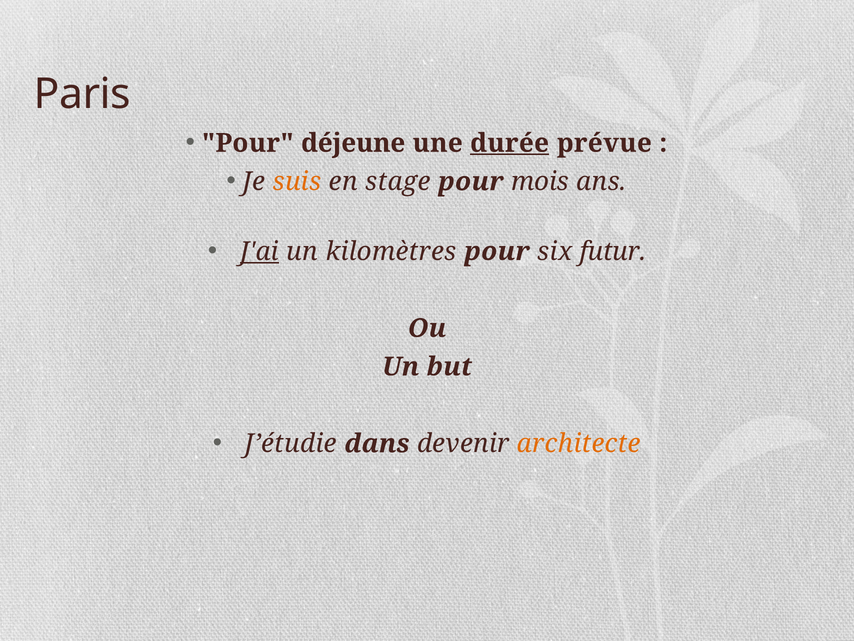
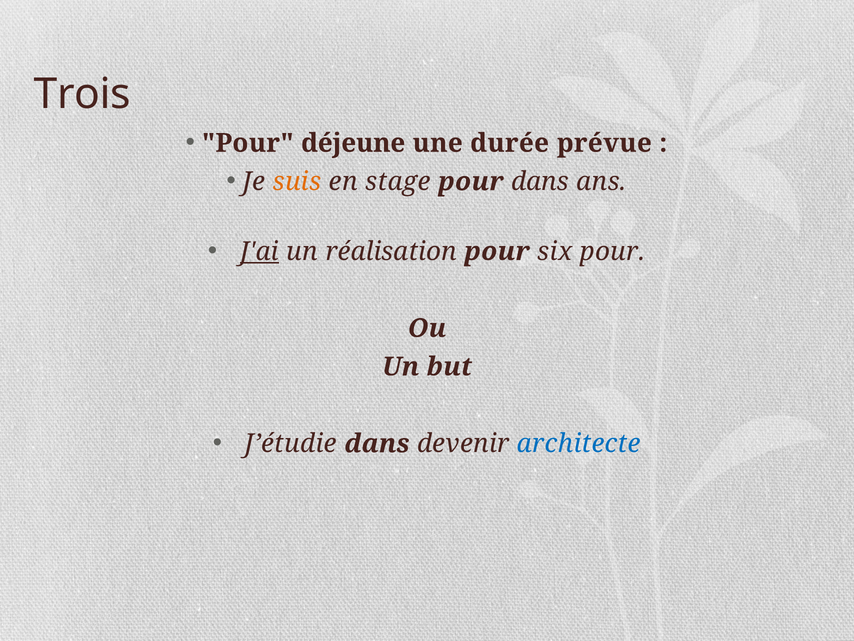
Paris: Paris -> Trois (82, 94)
durée underline: present -> none (510, 143)
pour mois: mois -> dans (540, 181)
kilomètres: kilomètres -> réalisation (391, 251)
six futur: futur -> pour (613, 251)
architecte colour: orange -> blue (579, 443)
